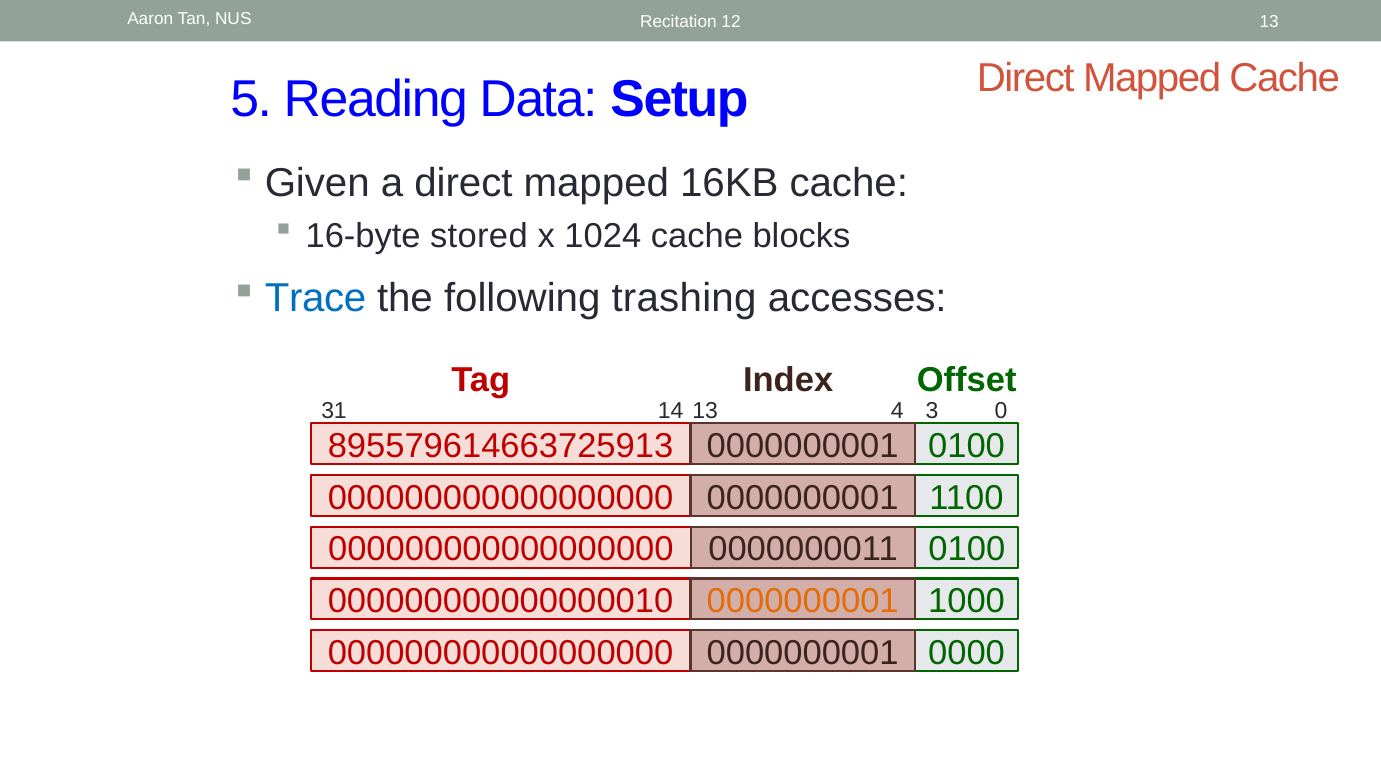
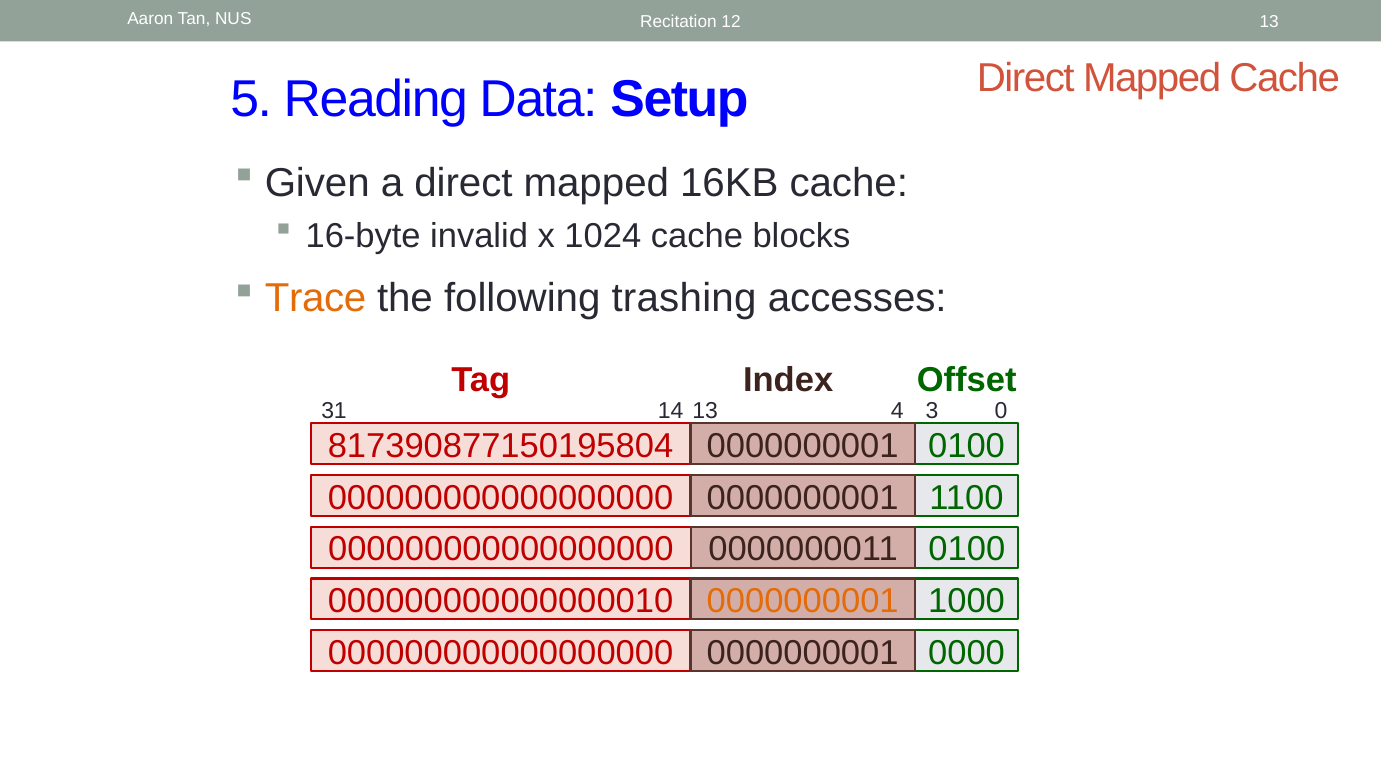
stored: stored -> invalid (479, 236)
Trace colour: blue -> orange (316, 298)
895579614663725913: 895579614663725913 -> 817390877150195804 (500, 446)
